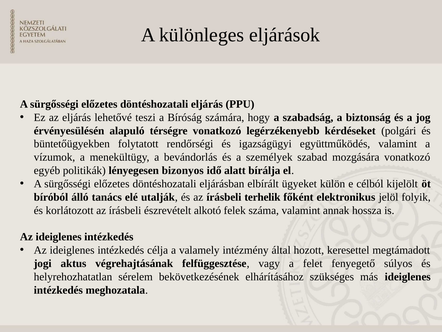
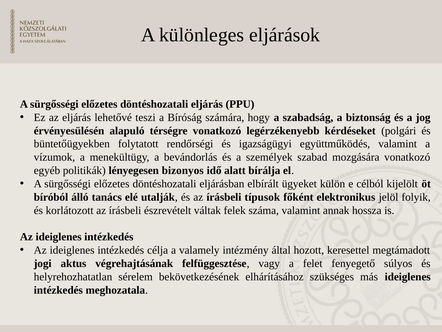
terhelik: terhelik -> típusok (262, 197)
alkotó: alkotó -> váltak (207, 210)
